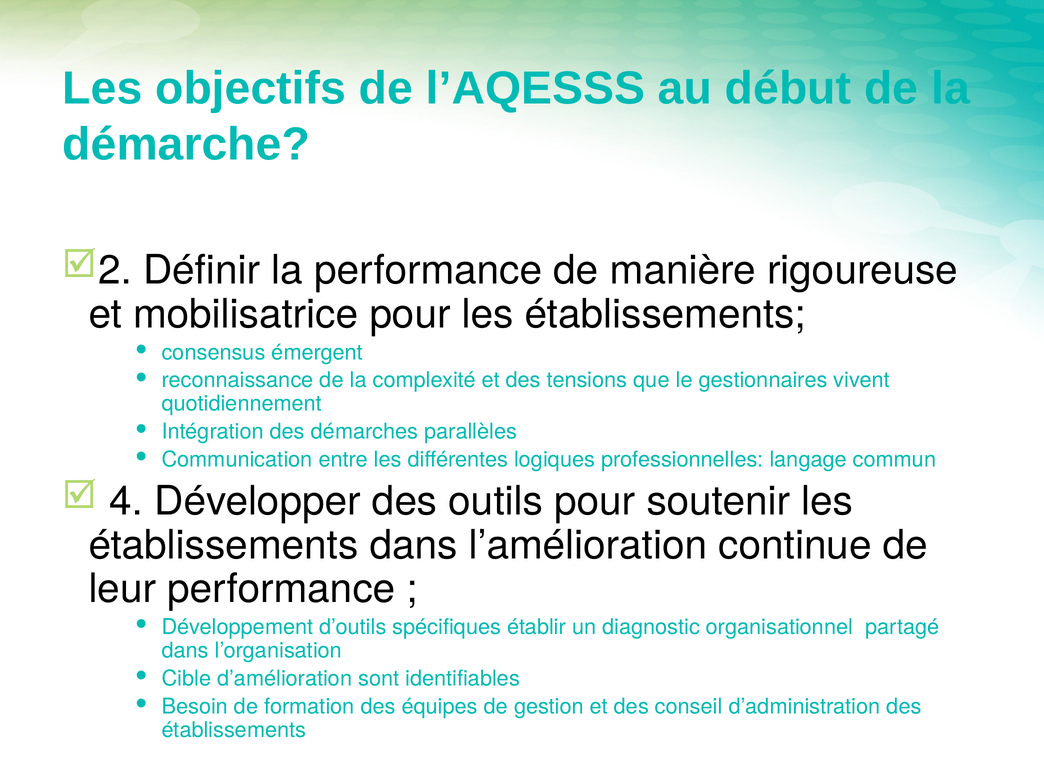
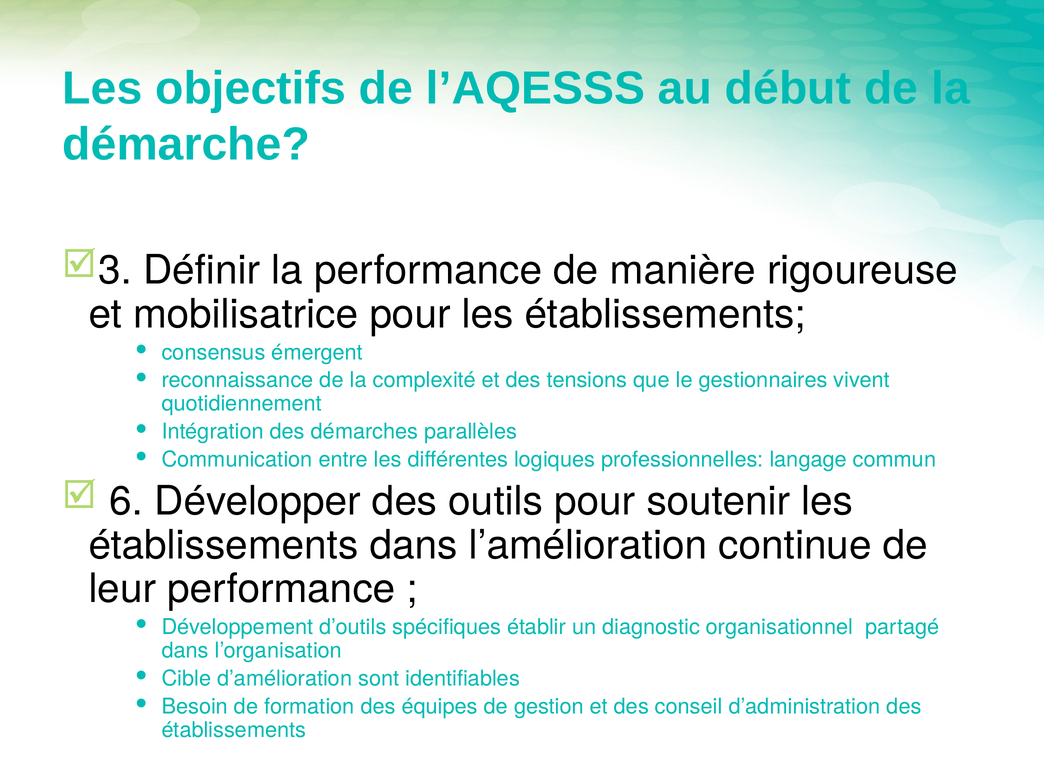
2: 2 -> 3 (115, 270)
4: 4 -> 6 (126, 501)
